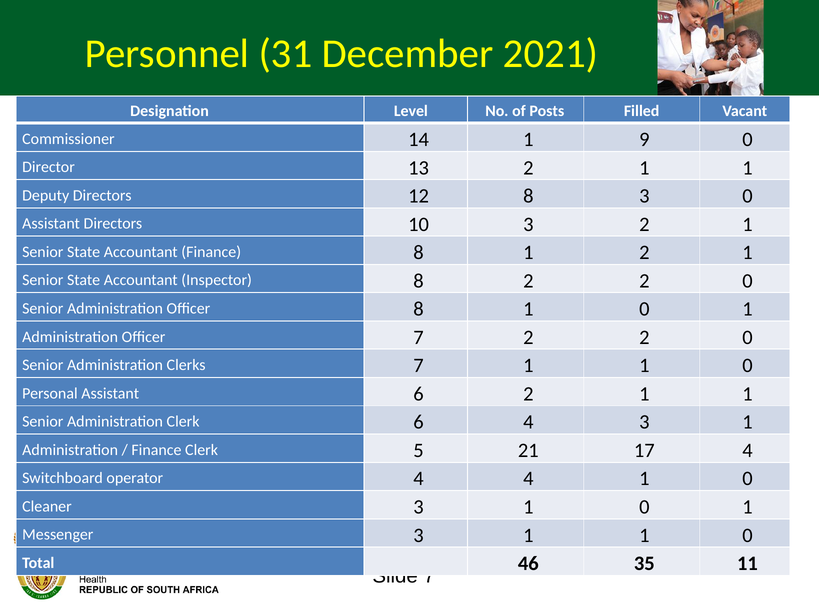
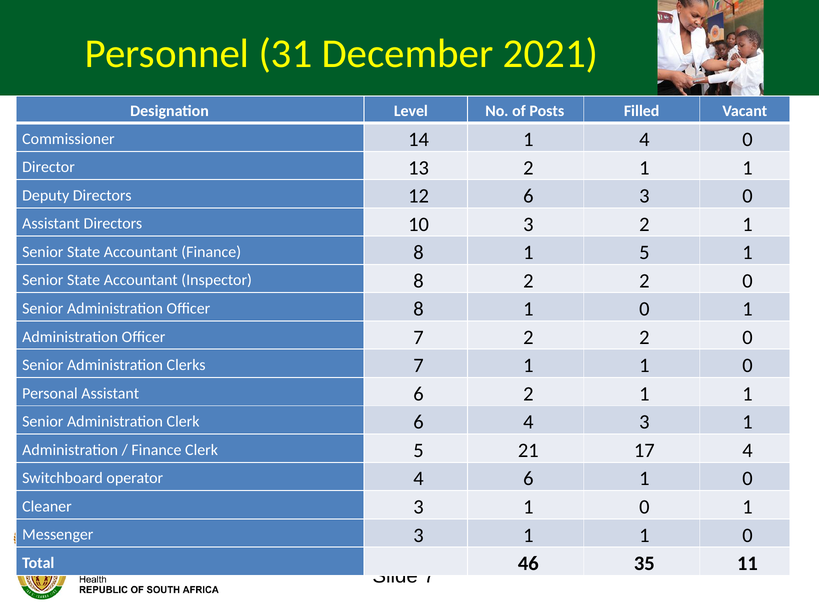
1 9: 9 -> 4 (644, 140)
12 8: 8 -> 6 (528, 196)
1 2: 2 -> 5 (644, 253)
4 4: 4 -> 6 (528, 479)
